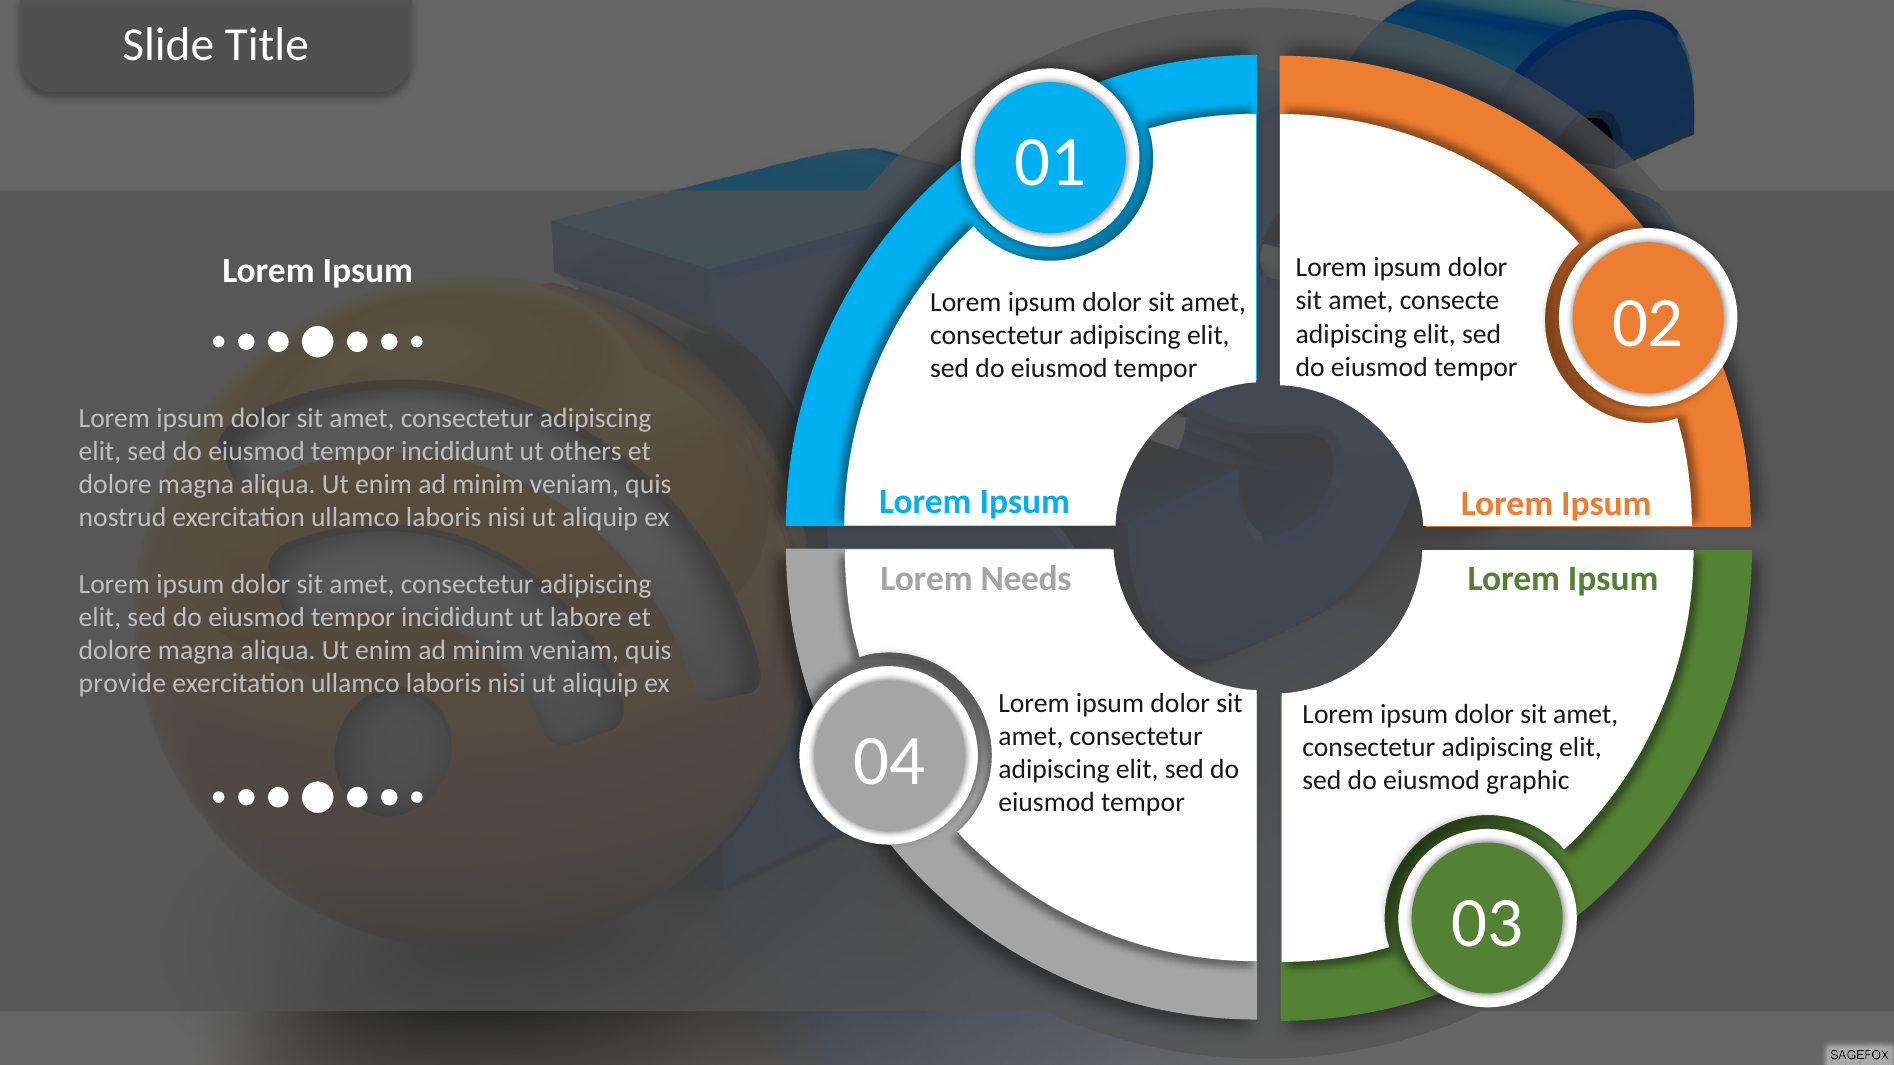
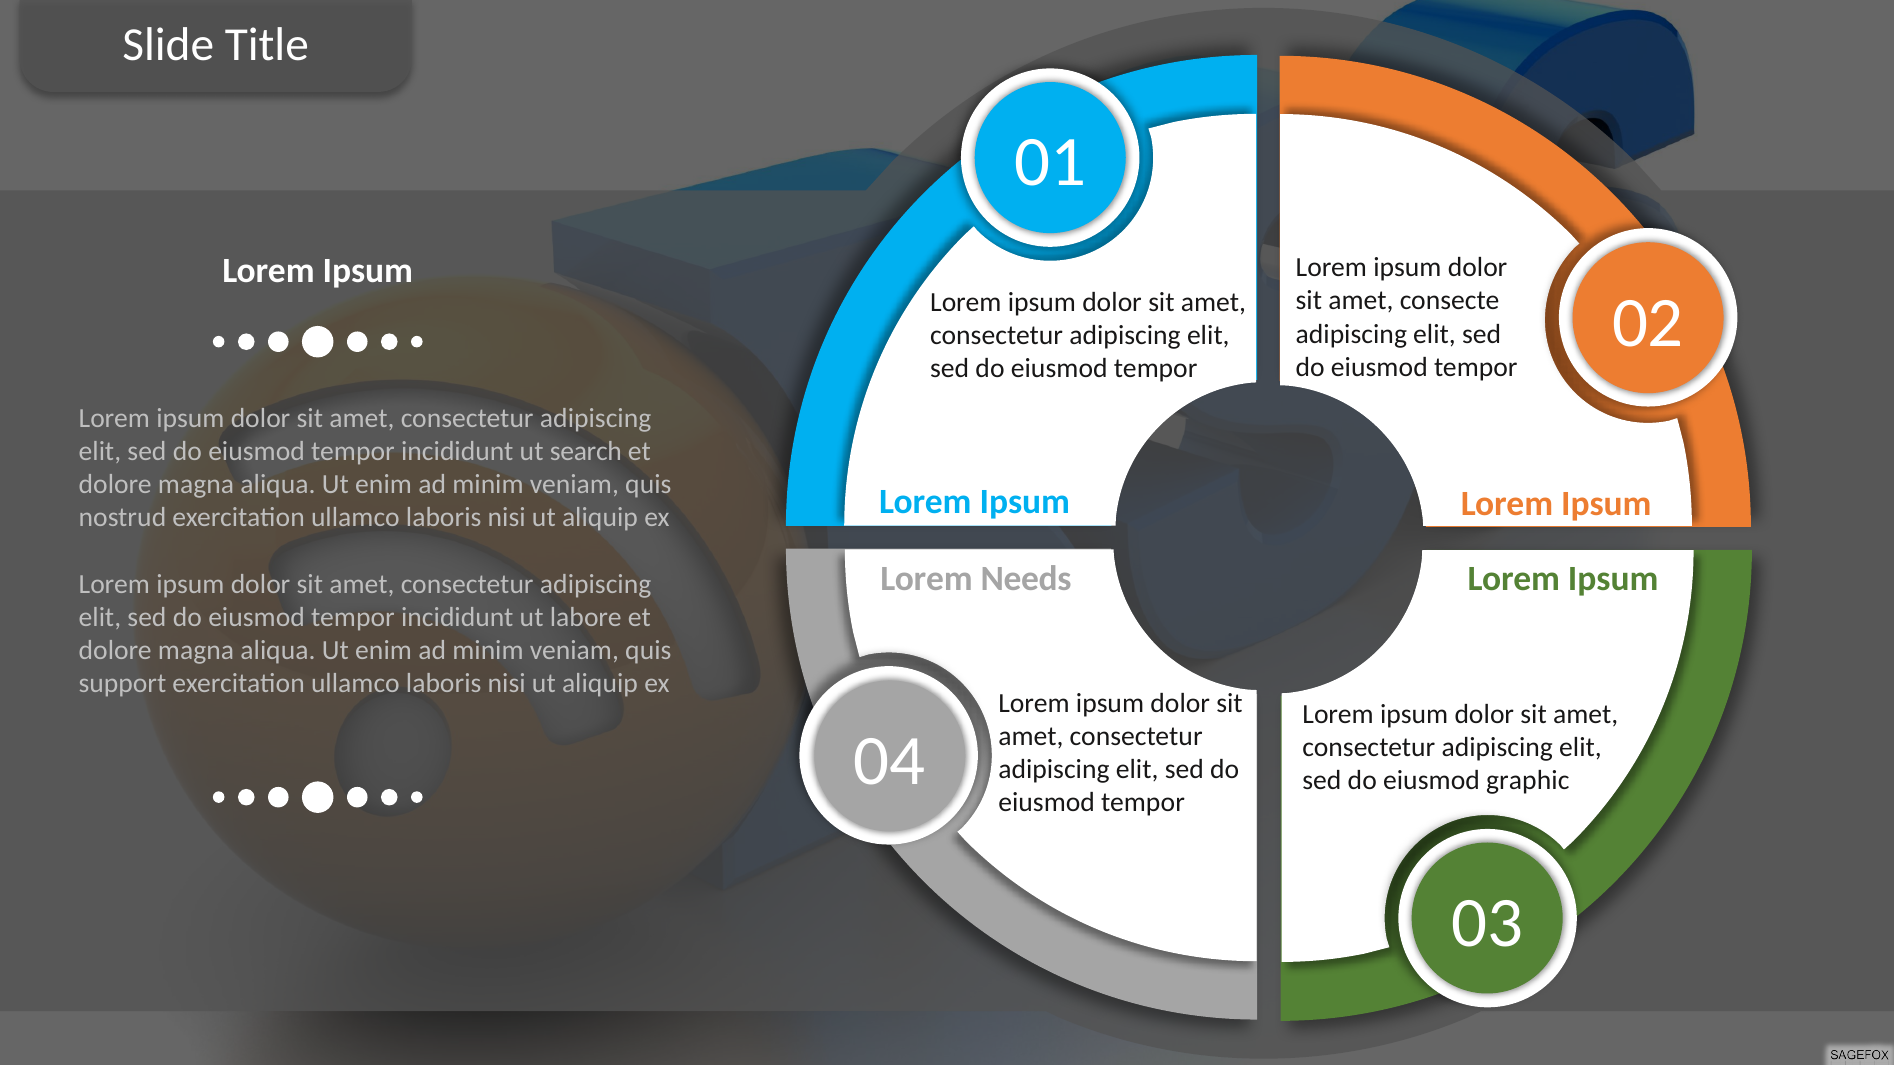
others: others -> search (586, 452)
provide: provide -> support (122, 684)
